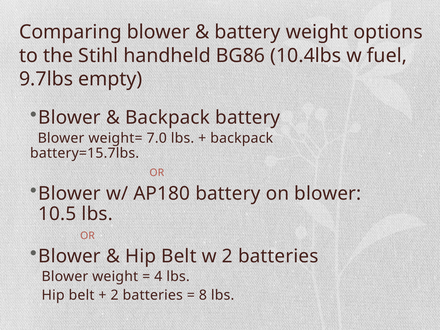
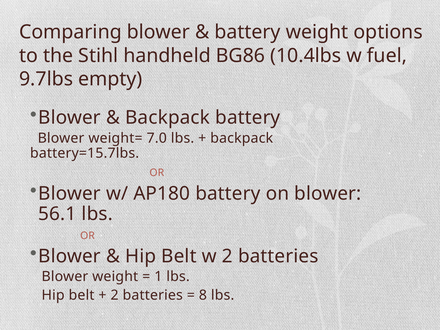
10.5: 10.5 -> 56.1 (57, 214)
4: 4 -> 1 (158, 277)
